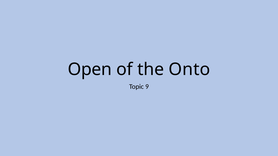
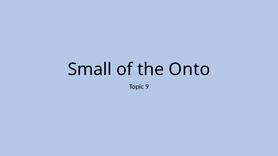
Open: Open -> Small (90, 69)
